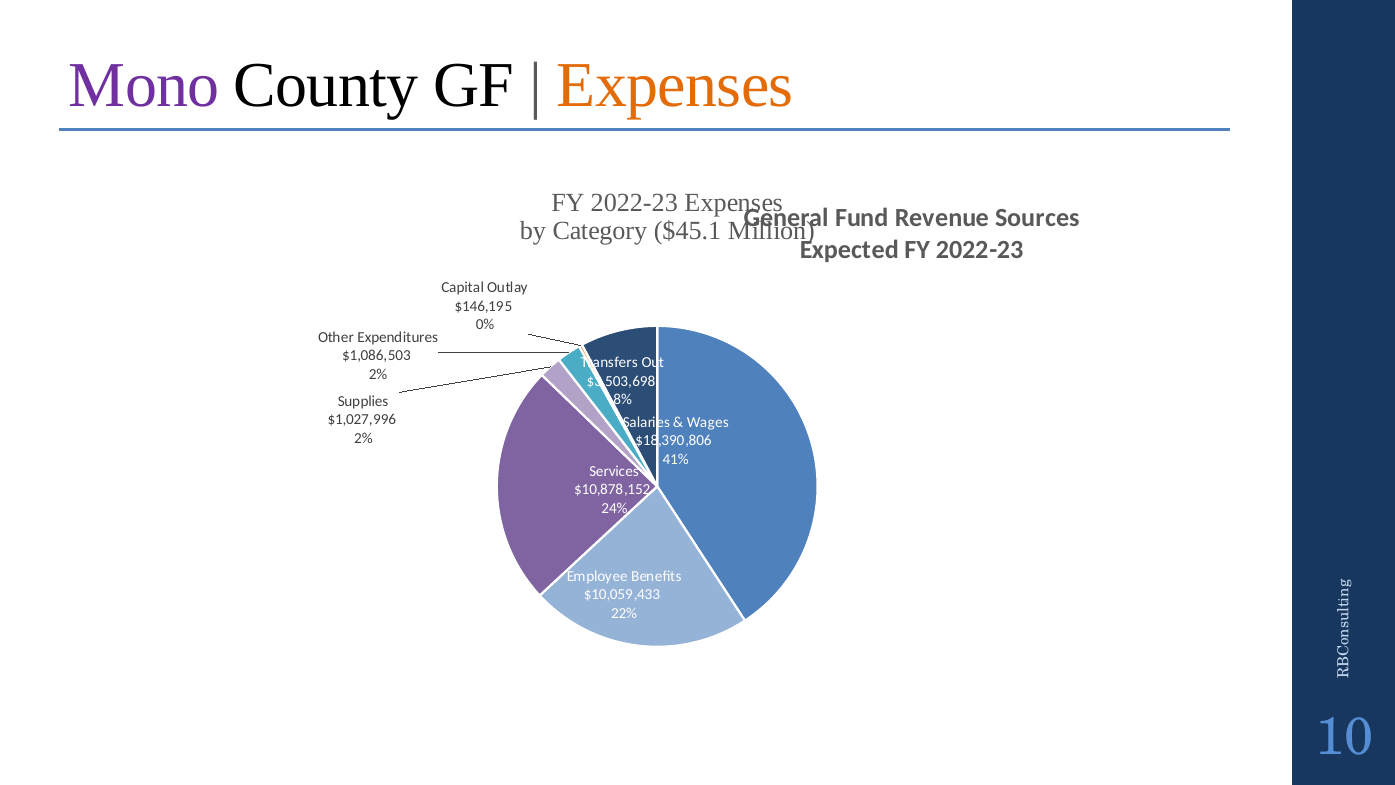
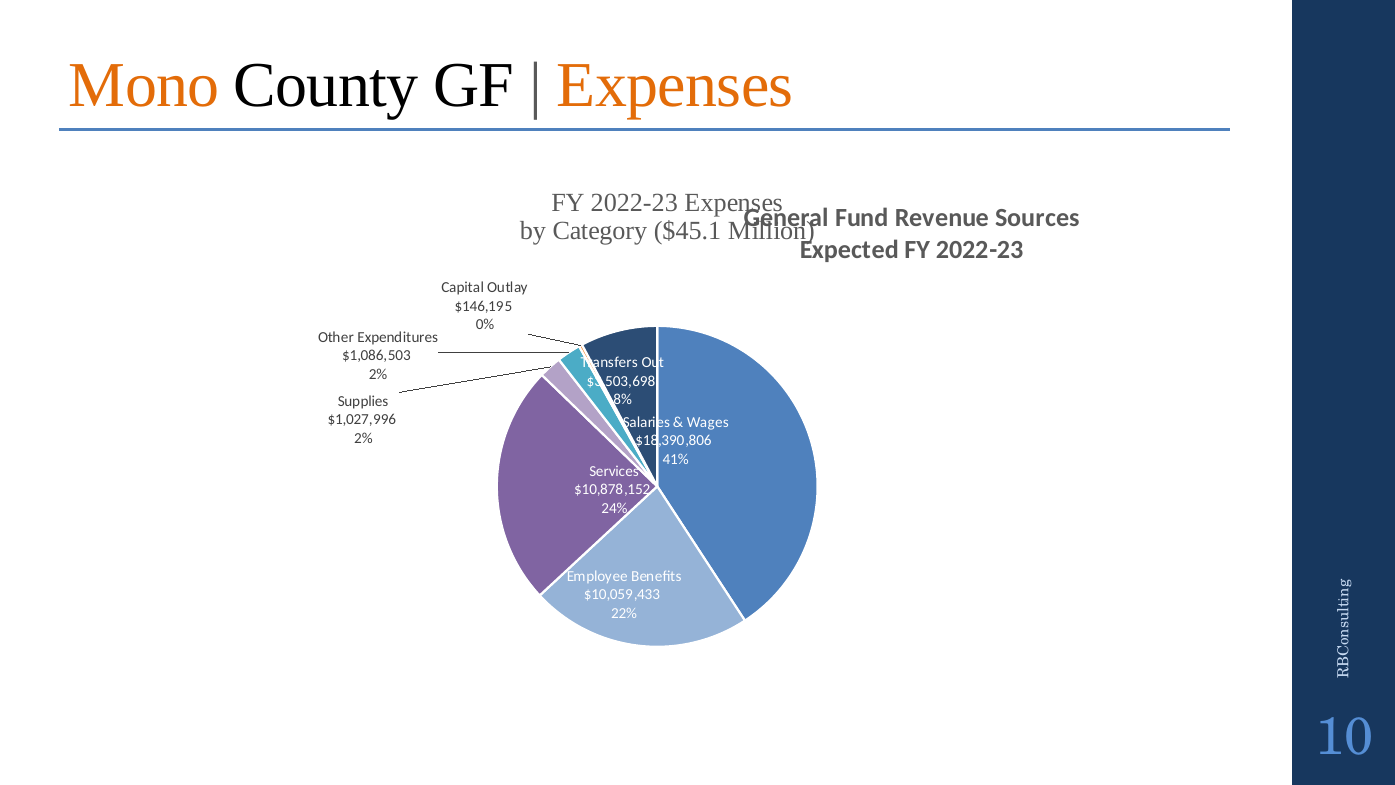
Mono colour: purple -> orange (144, 86)
